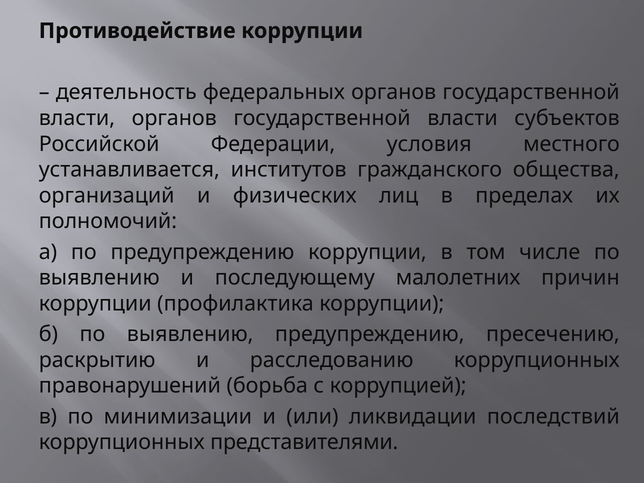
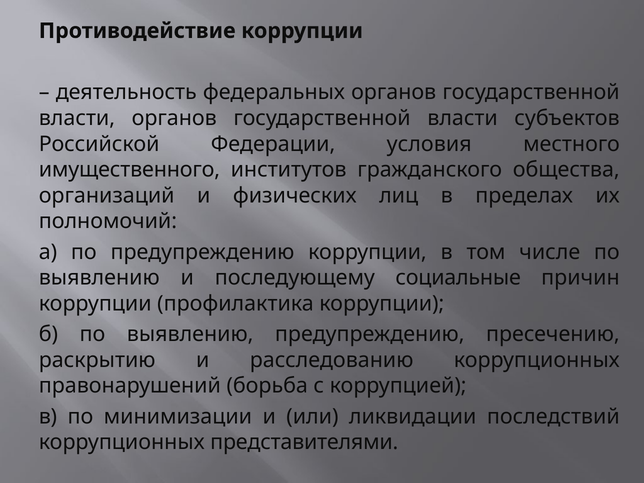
устанавливается: устанавливается -> имущественного (129, 170)
малолетних: малолетних -> социальные (458, 278)
